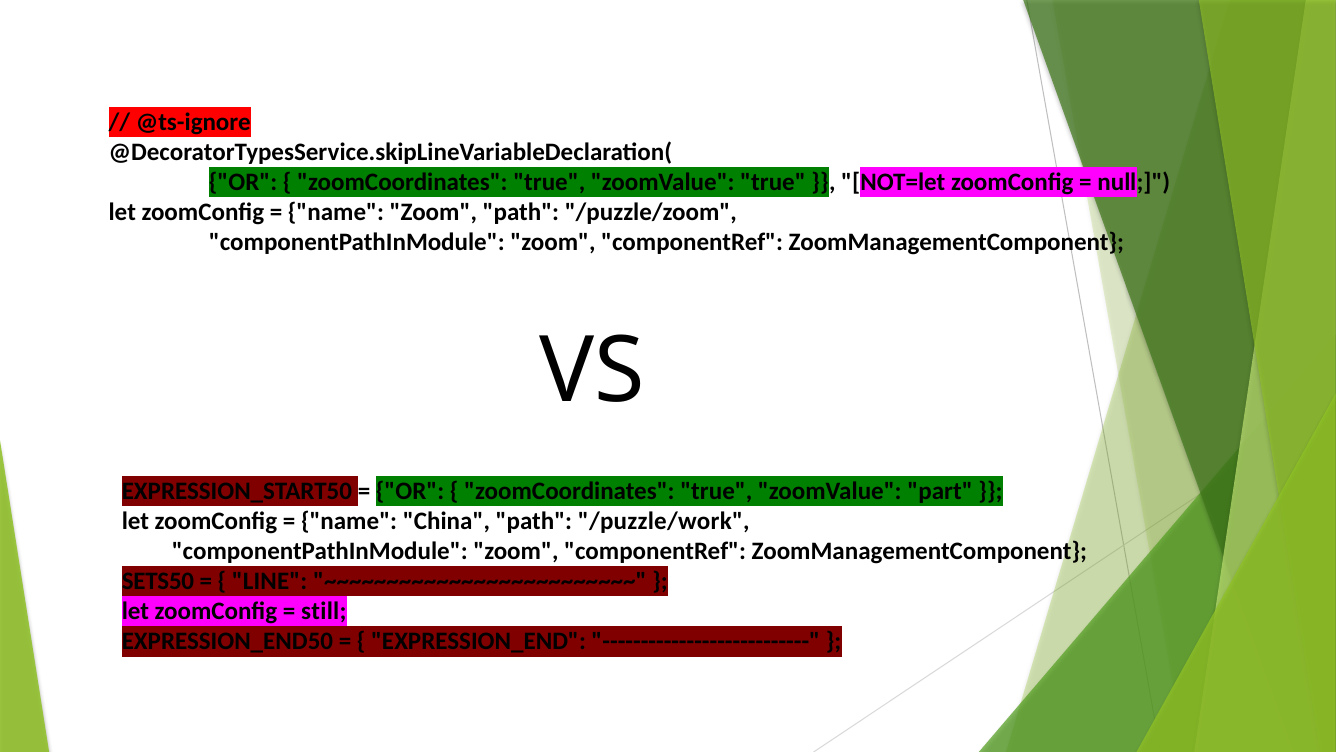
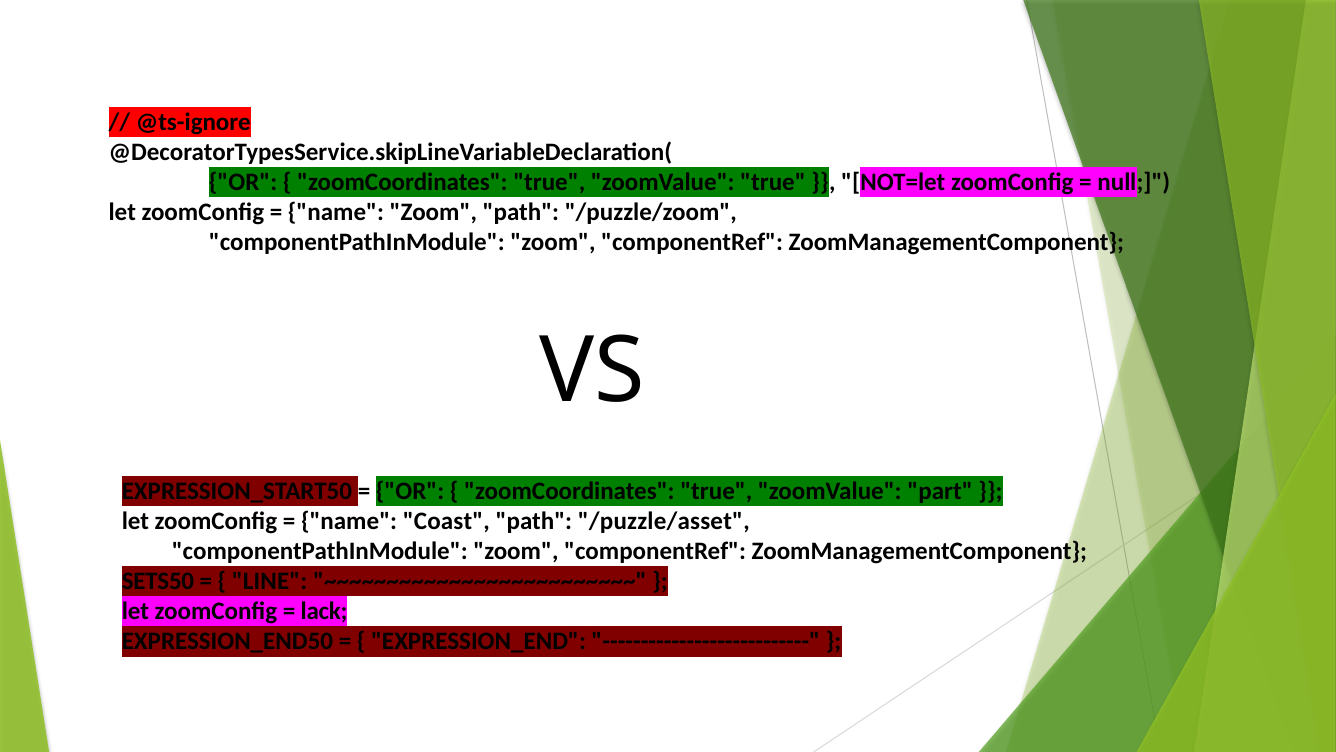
China: China -> Coast (446, 521)
/puzzle/work: /puzzle/work -> /puzzle/asset (664, 521)
still: still -> lack (324, 611)
